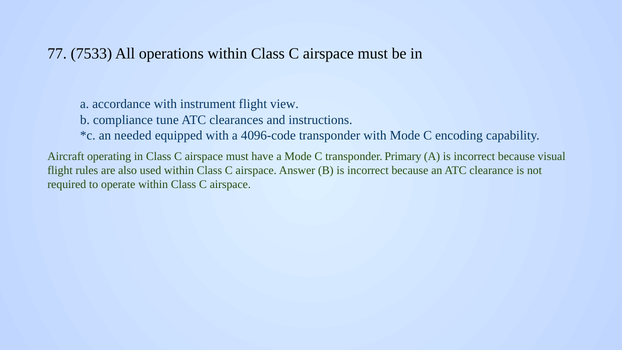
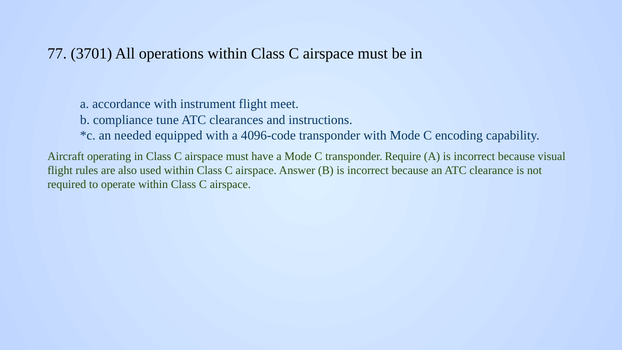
7533: 7533 -> 3701 (91, 54)
view: view -> meet (284, 104)
Primary: Primary -> Require (403, 156)
